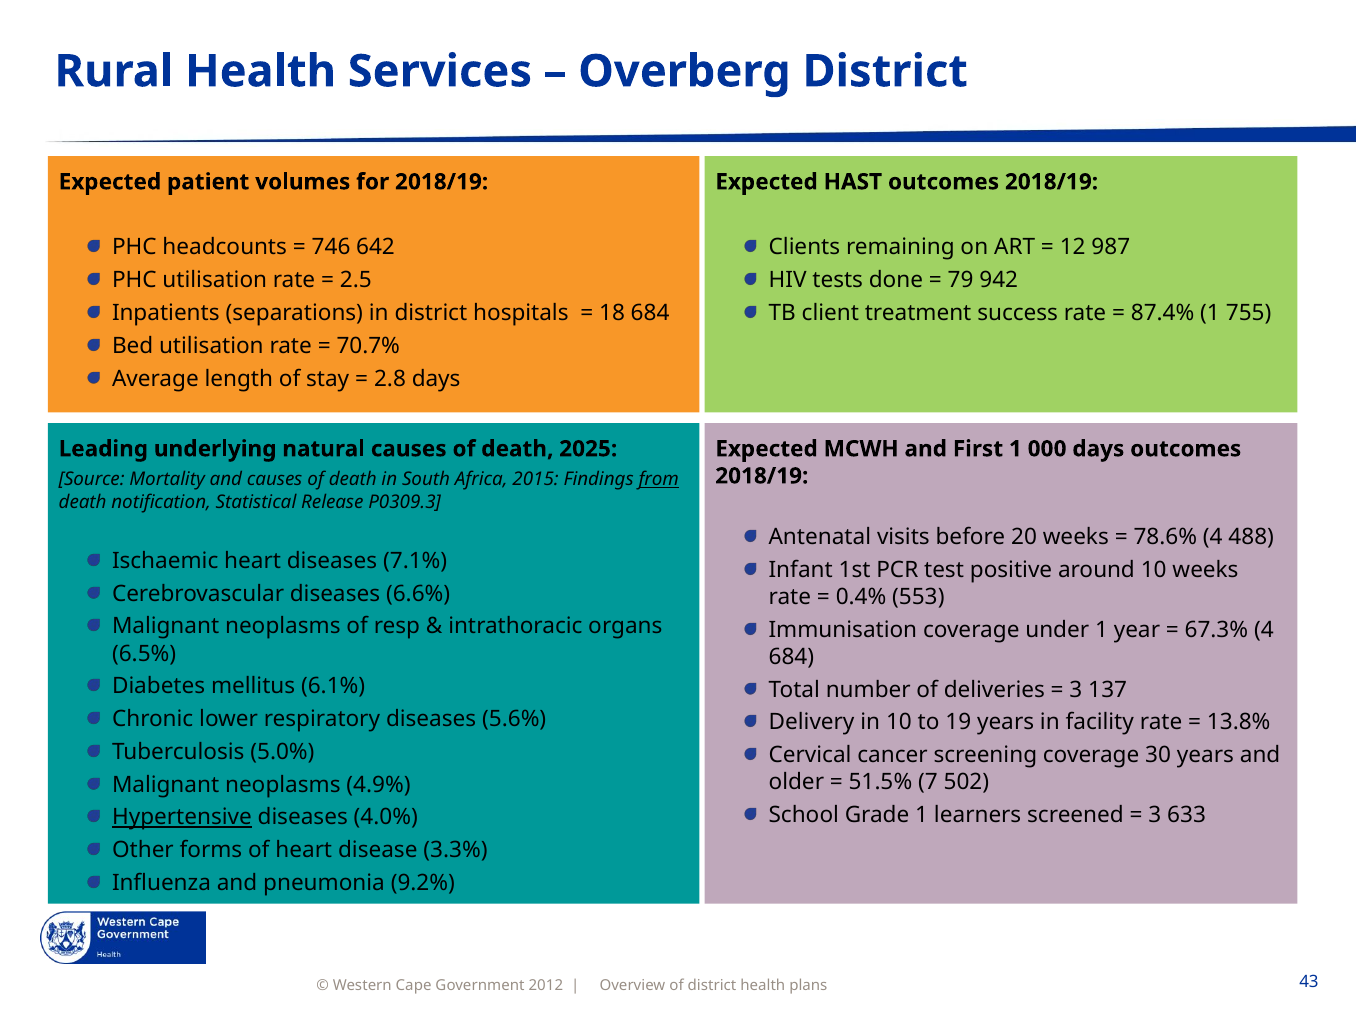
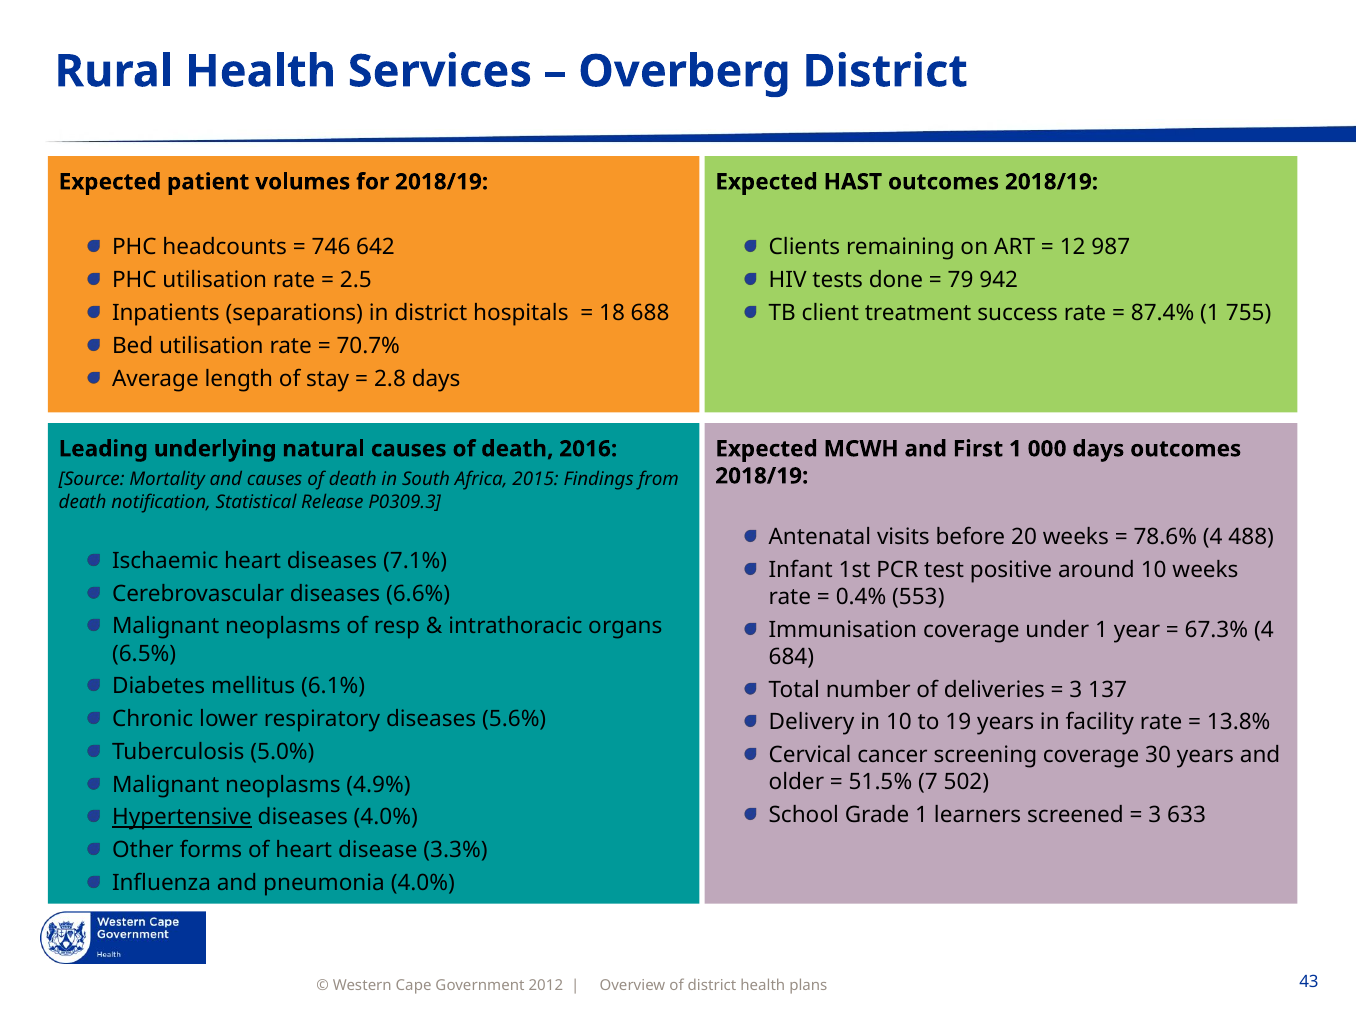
18 684: 684 -> 688 (650, 313)
2025: 2025 -> 2016 (588, 449)
from underline: present -> none (659, 479)
pneumonia 9.2%: 9.2% -> 4.0% (423, 883)
